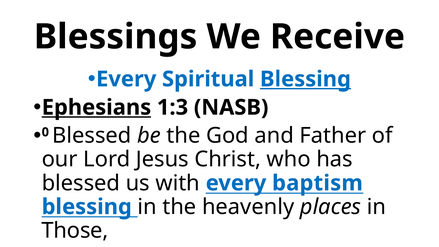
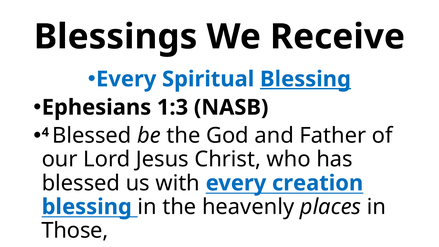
Ephesians underline: present -> none (96, 107)
0: 0 -> 4 (45, 132)
baptism: baptism -> creation (318, 183)
